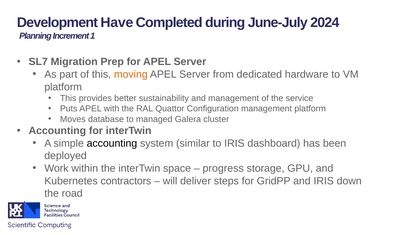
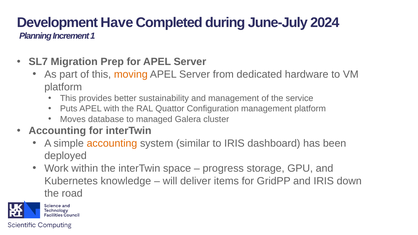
accounting colour: black -> orange (112, 143)
contractors: contractors -> knowledge (126, 181)
steps: steps -> items (226, 181)
